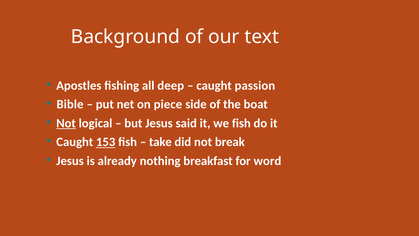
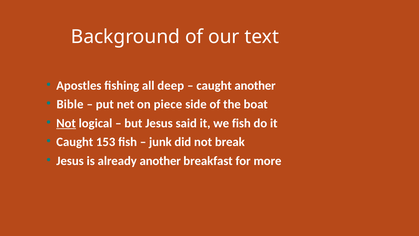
caught passion: passion -> another (255, 85)
153 underline: present -> none (106, 142)
take: take -> junk (160, 142)
already nothing: nothing -> another (160, 161)
word: word -> more (268, 161)
